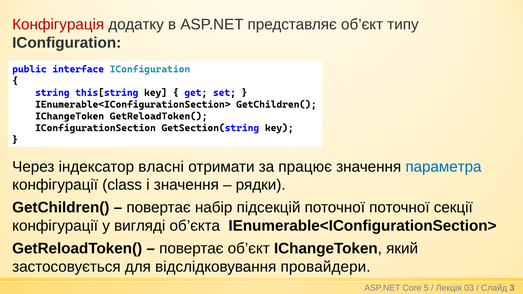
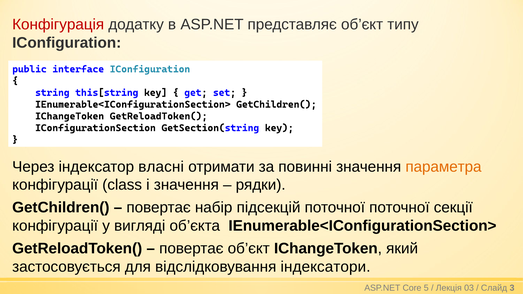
працює: працює -> повинні (305, 167)
параметра colour: blue -> orange (443, 167)
провайдери: провайдери -> індексатори (326, 267)
